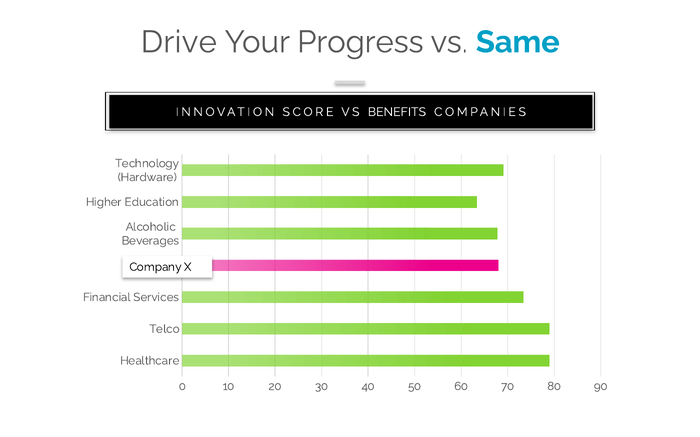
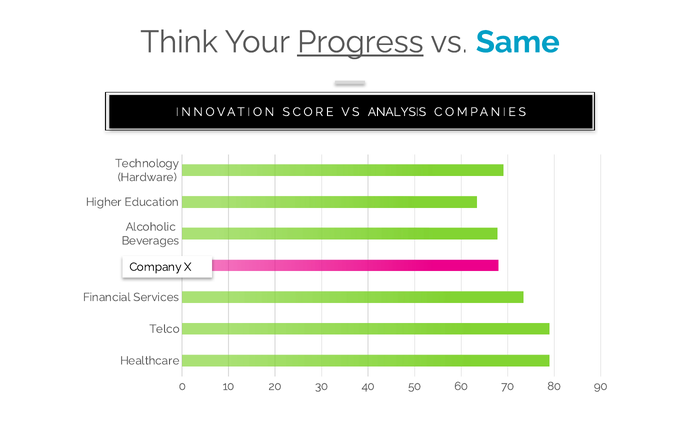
Drive: Drive -> Think (179, 42)
Progress underline: none -> present (360, 42)
BENEFITS: BENEFITS -> ANALYSIS (397, 112)
